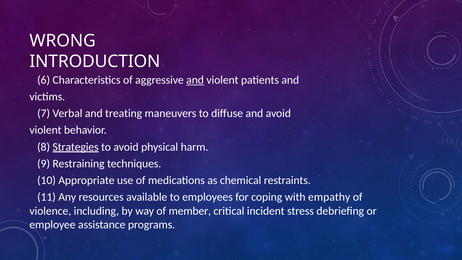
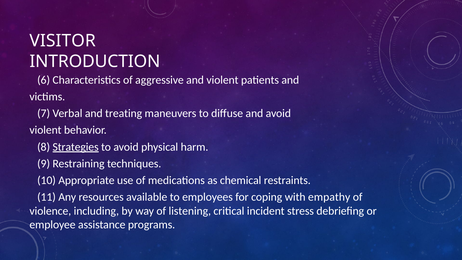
WRONG: WRONG -> VISITOR (63, 41)
and underline: present -> none (195, 80)
member: member -> listening (190, 211)
